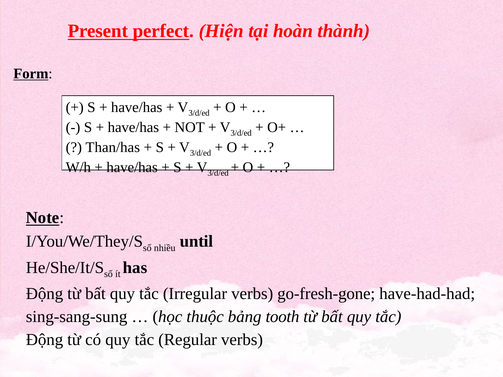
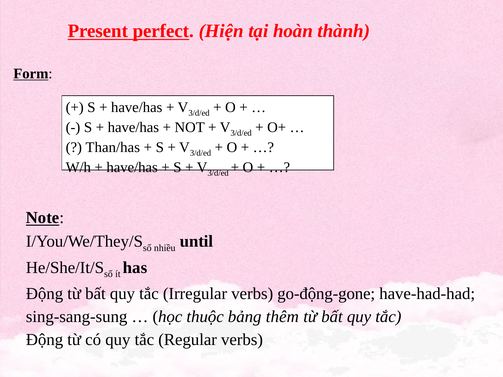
go-fresh-gone: go-fresh-gone -> go-động-gone (326, 294)
tooth: tooth -> thêm (282, 317)
